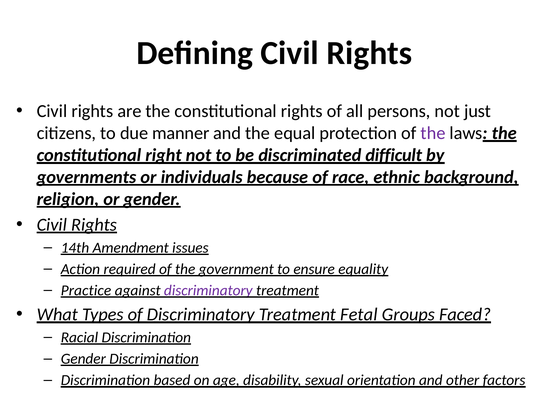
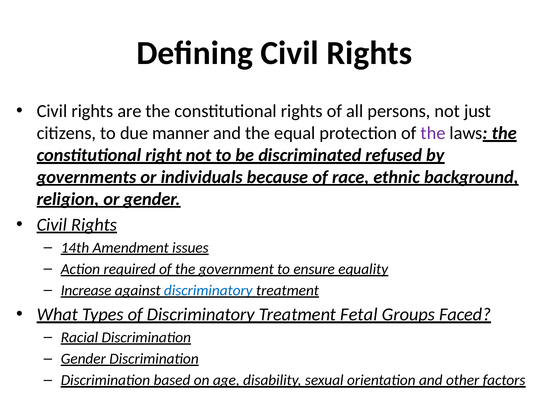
difficult: difficult -> refused (394, 155)
Practice: Practice -> Increase (86, 290)
discriminatory colour: purple -> blue (208, 290)
